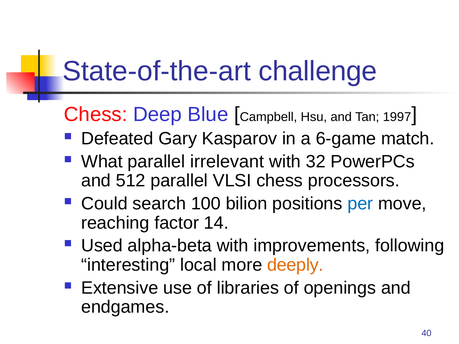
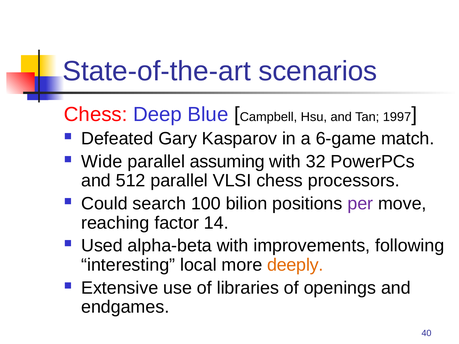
challenge: challenge -> scenarios (318, 71)
What: What -> Wide (102, 162)
irrelevant: irrelevant -> assuming (227, 162)
per colour: blue -> purple (360, 204)
